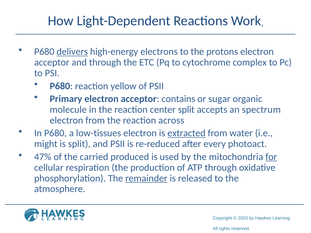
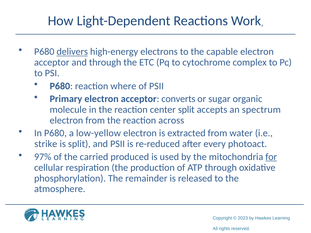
protons: protons -> capable (222, 52)
yellow: yellow -> where (123, 86)
contains: contains -> converts (178, 99)
low-tissues: low-tissues -> low-yellow (99, 133)
extracted underline: present -> none (186, 133)
might: might -> strike (46, 144)
47%: 47% -> 97% (43, 157)
remainder underline: present -> none (146, 178)
